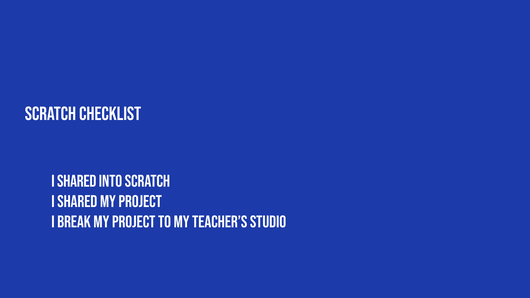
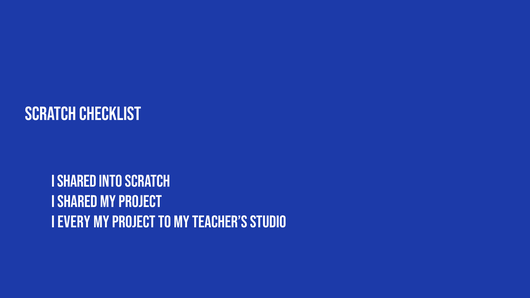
break: break -> every (74, 222)
